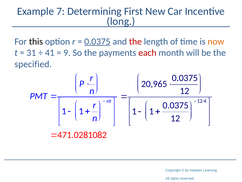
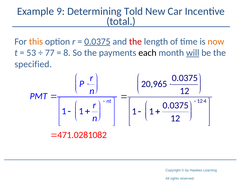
7: 7 -> 9 (61, 11)
First: First -> Told (133, 11)
long: long -> total (121, 21)
this colour: black -> orange (36, 41)
31: 31 -> 53 (31, 53)
41: 41 -> 77 (50, 53)
9: 9 -> 8 (67, 53)
each colour: red -> black (147, 53)
will underline: none -> present (193, 53)
